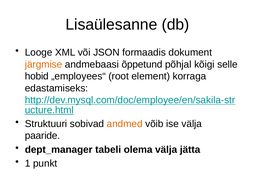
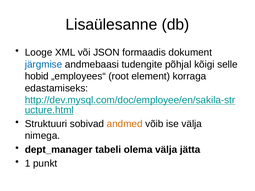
järgmise colour: orange -> blue (44, 64)
õppetund: õppetund -> tudengite (142, 64)
paaride: paaride -> nimega (42, 136)
